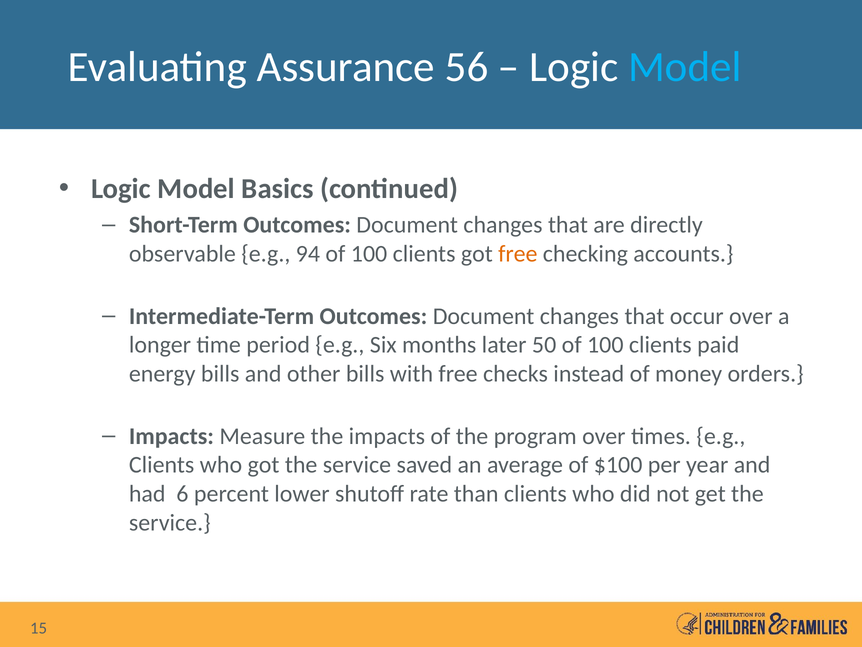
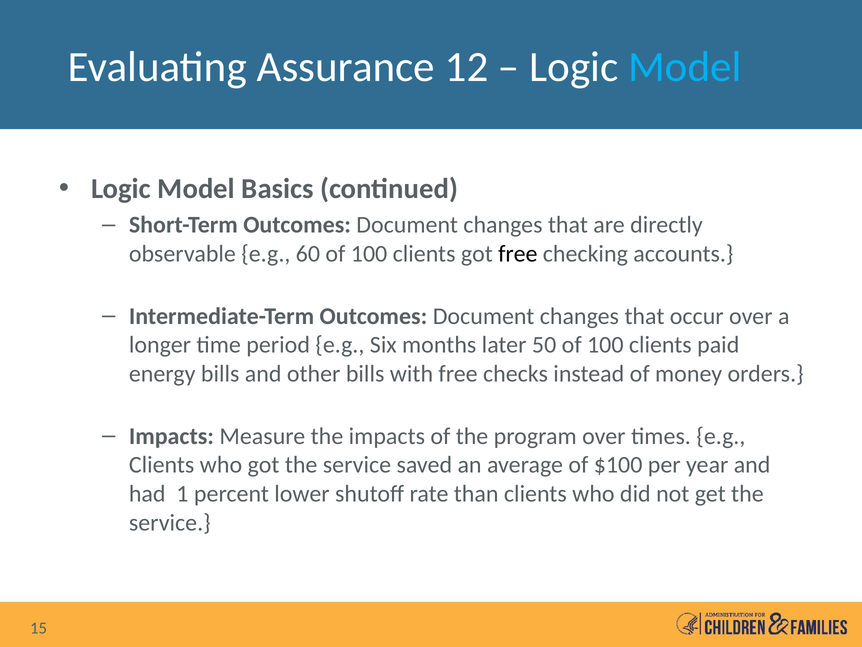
56: 56 -> 12 (467, 67)
94: 94 -> 60 (308, 254)
free colour: orange -> black (518, 254)
6: 6 -> 1 (182, 493)
